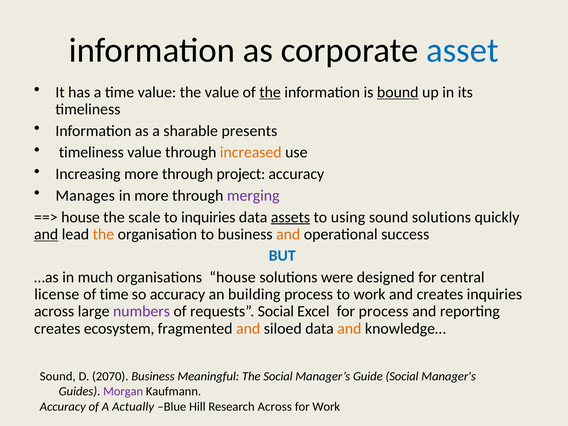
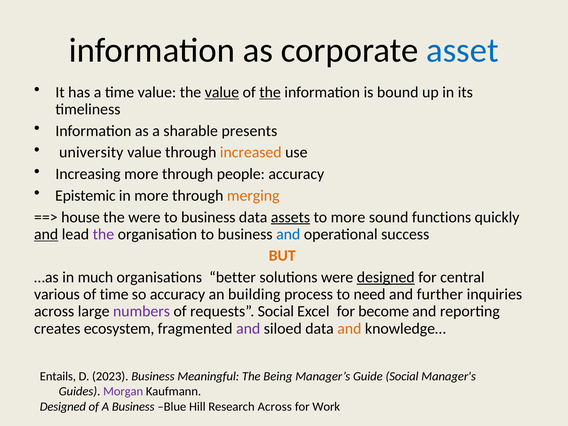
value underline: none -> present (222, 92)
bound underline: present -> none (398, 92)
timeliness: timeliness -> university (91, 152)
project: project -> people (241, 174)
Manages: Manages -> Epistemic (85, 196)
merging colour: purple -> orange (253, 196)
the scale: scale -> were (144, 217)
inquiries: inquiries -> business (208, 217)
to using: using -> more (348, 217)
sound solutions: solutions -> functions (442, 217)
the colour: orange -> purple (103, 234)
and colour: orange -> blue (288, 234)
BUT colour: blue -> orange (282, 256)
organisations house: house -> better (233, 277)
designed underline: none -> present (386, 277)
license: license -> various (57, 294)
to work: work -> need (370, 294)
and creates: creates -> further (440, 294)
for process: process -> become (384, 311)
and colour: orange -> purple (248, 328)
Sound: Sound -> Entails (58, 376)
2070: 2070 -> 2023 (110, 376)
The Social: Social -> Being (278, 376)
Accuracy: Accuracy -> Designed (63, 407)
A Actually: Actually -> Business (133, 407)
